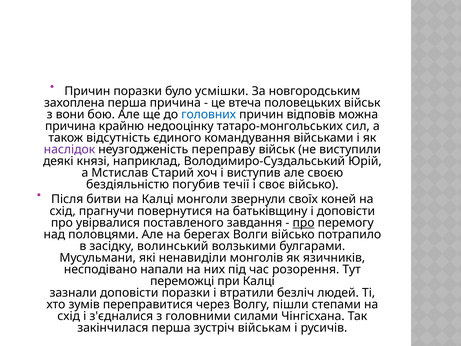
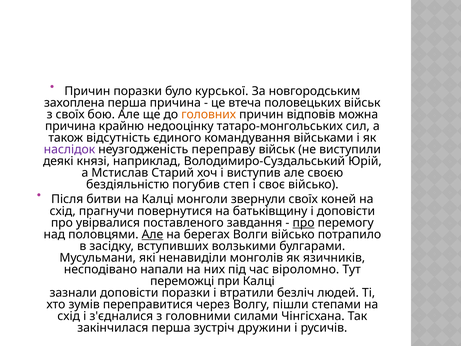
усмішки: усмішки -> курської (222, 91)
з вони: вони -> своїх (70, 114)
головних colour: blue -> orange (209, 114)
течії: течії -> степ (236, 184)
Але underline: none -> present (152, 234)
волинський: волинський -> вступивших (173, 246)
розорення: розорення -> віроломно (306, 269)
військам: військам -> дружини (264, 328)
